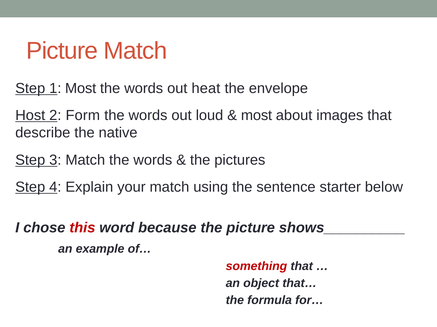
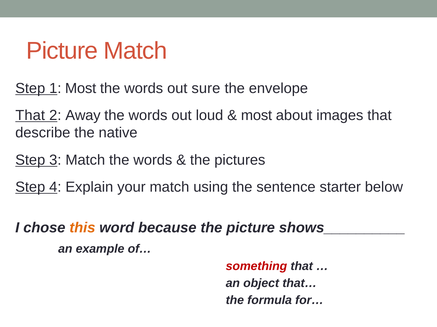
heat: heat -> sure (206, 88)
Host: Host -> That (30, 116)
Form: Form -> Away (83, 116)
this colour: red -> orange (82, 228)
